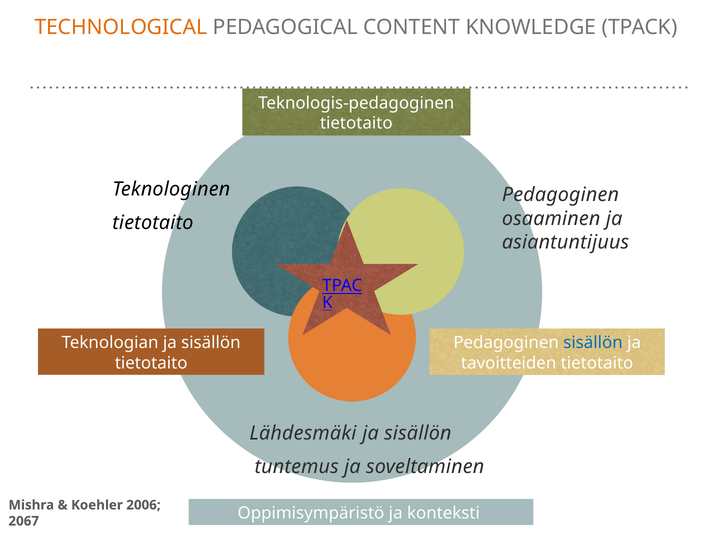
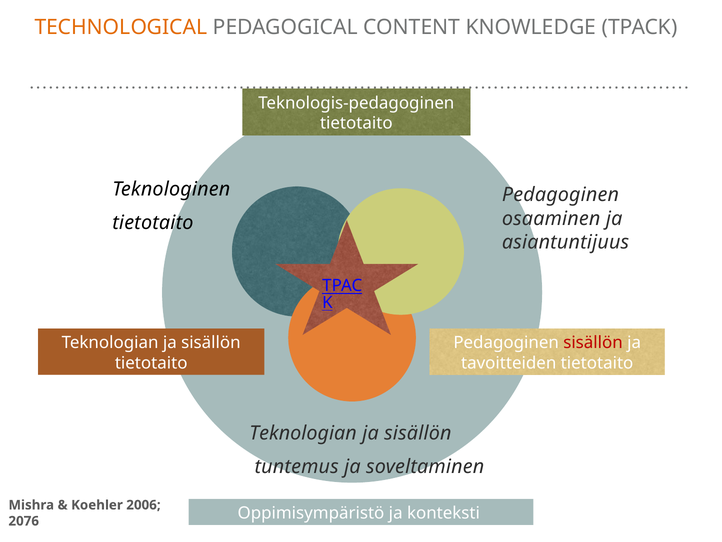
sisällön colour: blue -> red (593, 342)
Lähdesmäki: Lähdesmäki -> Teknologian (303, 433)
2067: 2067 -> 2076 (24, 521)
